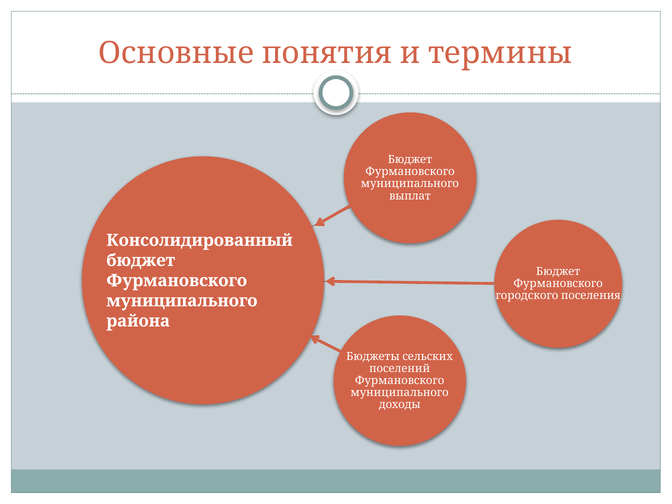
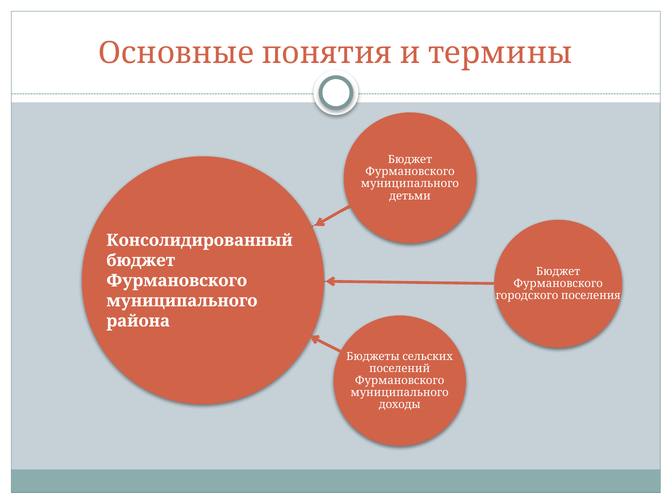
выплат: выплат -> детьми (410, 196)
